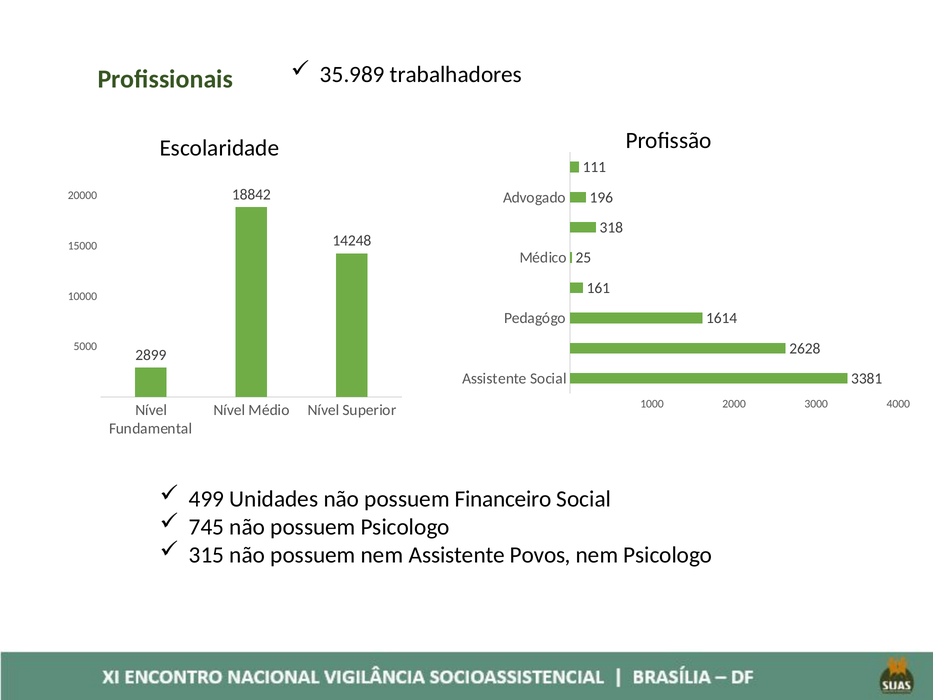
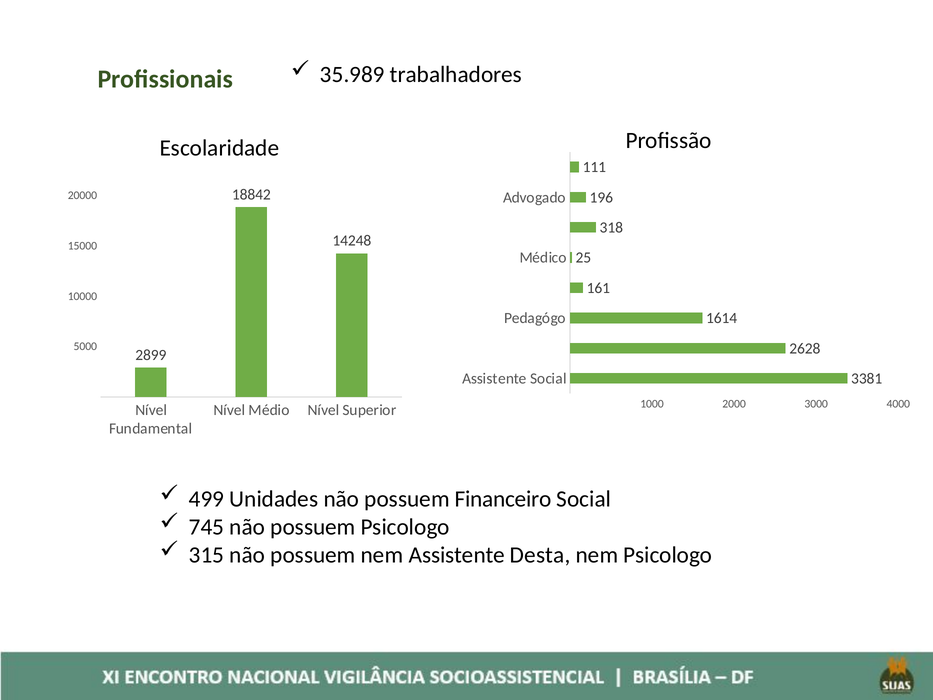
Povos: Povos -> Desta (540, 555)
